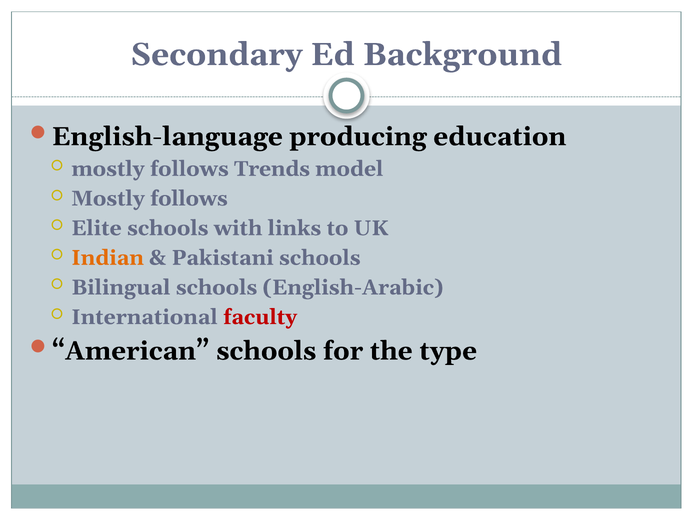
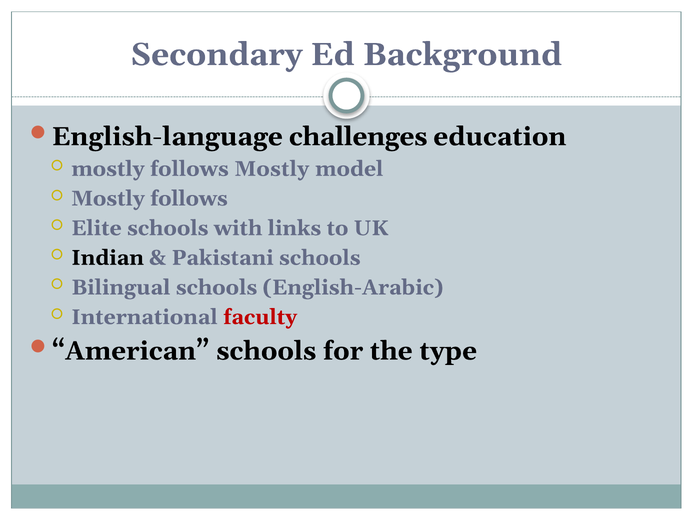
producing: producing -> challenges (358, 137)
follows Trends: Trends -> Mostly (272, 169)
Indian colour: orange -> black (108, 258)
